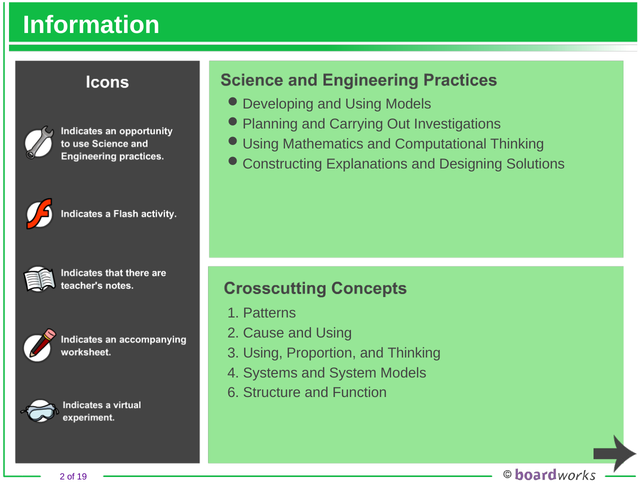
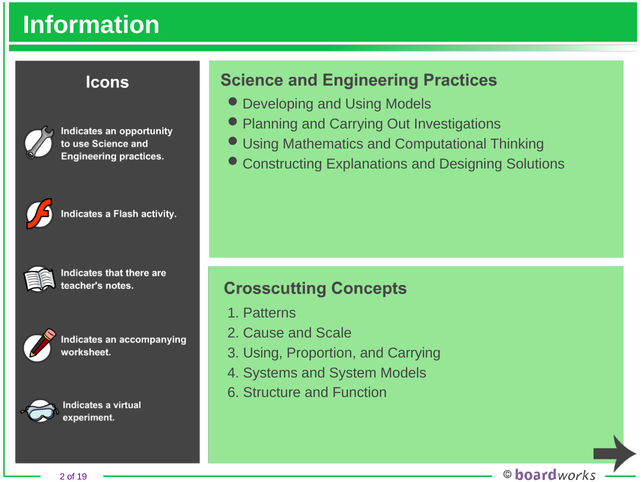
Cause and Using: Using -> Scale (334, 333)
Proportion and Thinking: Thinking -> Carrying (414, 352)
